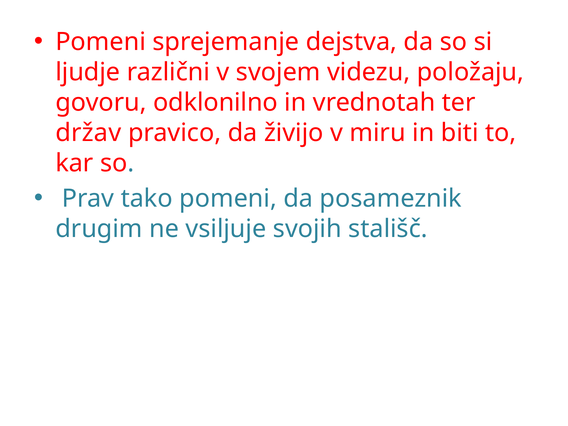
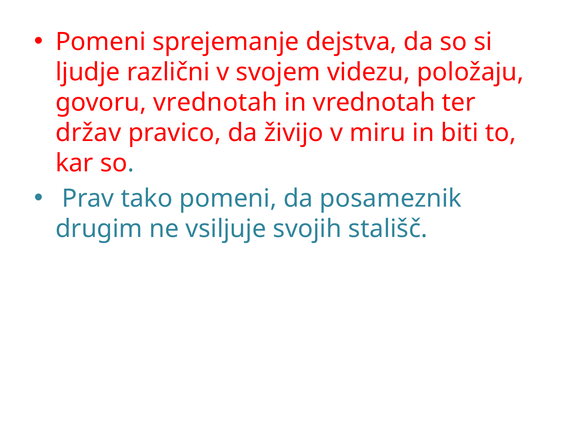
govoru odklonilno: odklonilno -> vrednotah (215, 103)
